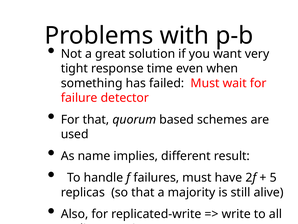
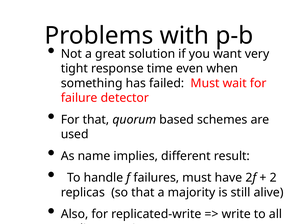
5: 5 -> 2 (273, 177)
